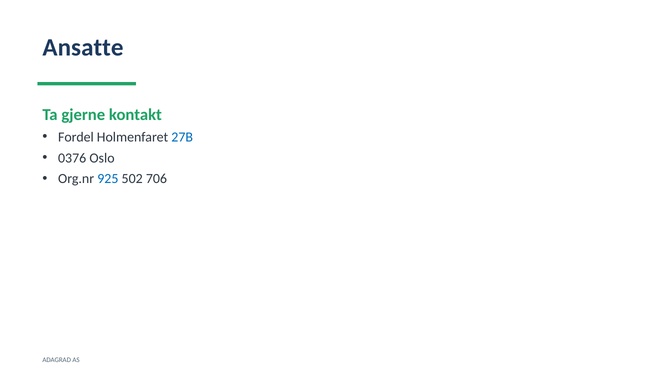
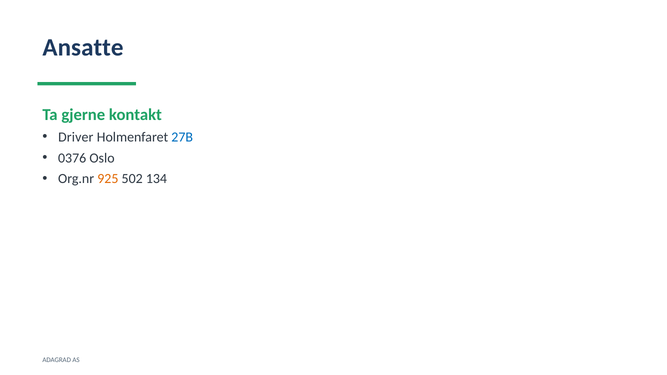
Fordel: Fordel -> Driver (76, 137)
925 colour: blue -> orange (108, 179)
706: 706 -> 134 (156, 179)
